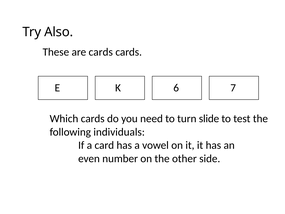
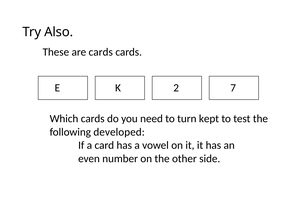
6: 6 -> 2 (176, 88)
slide: slide -> kept (209, 119)
individuals: individuals -> developed (119, 132)
